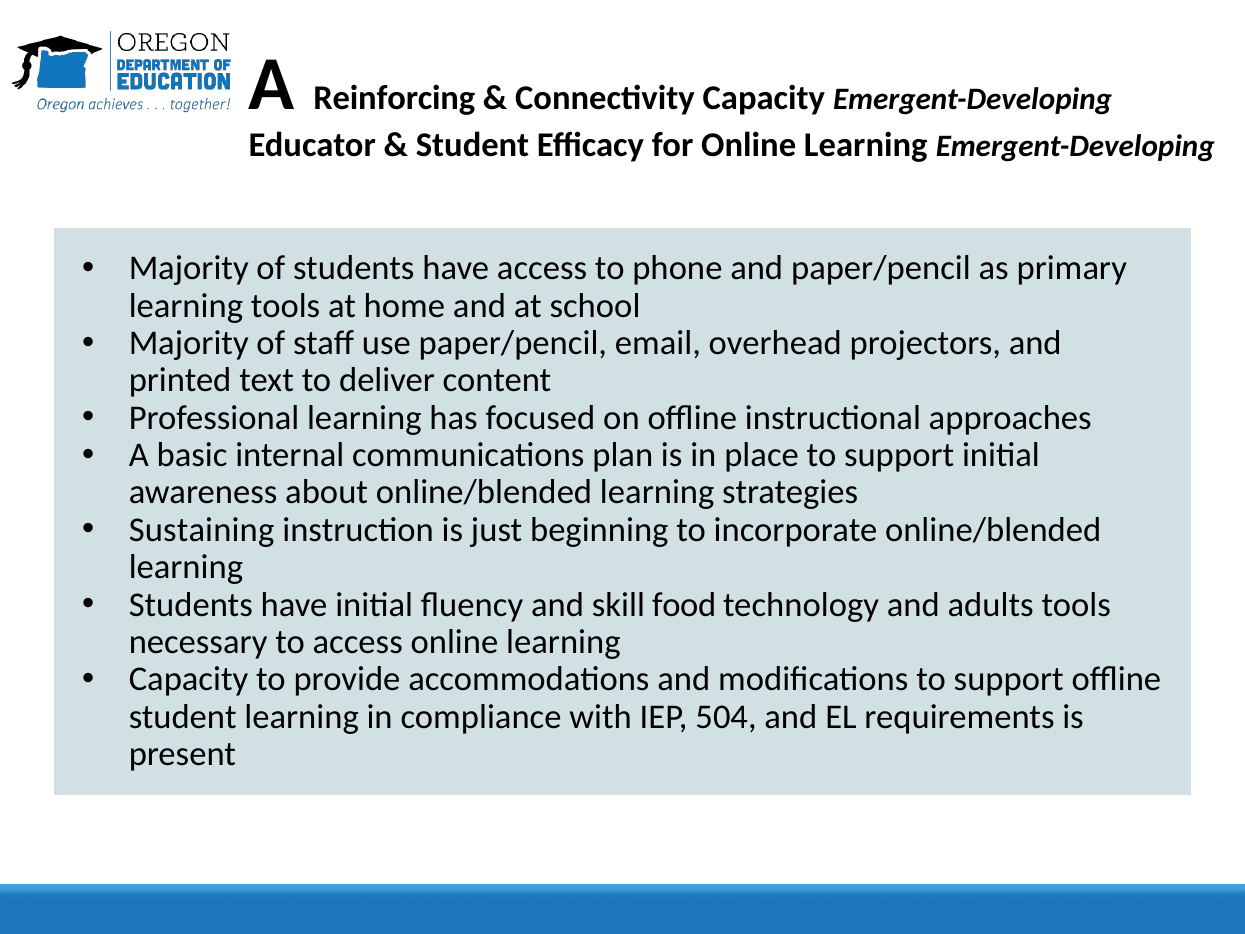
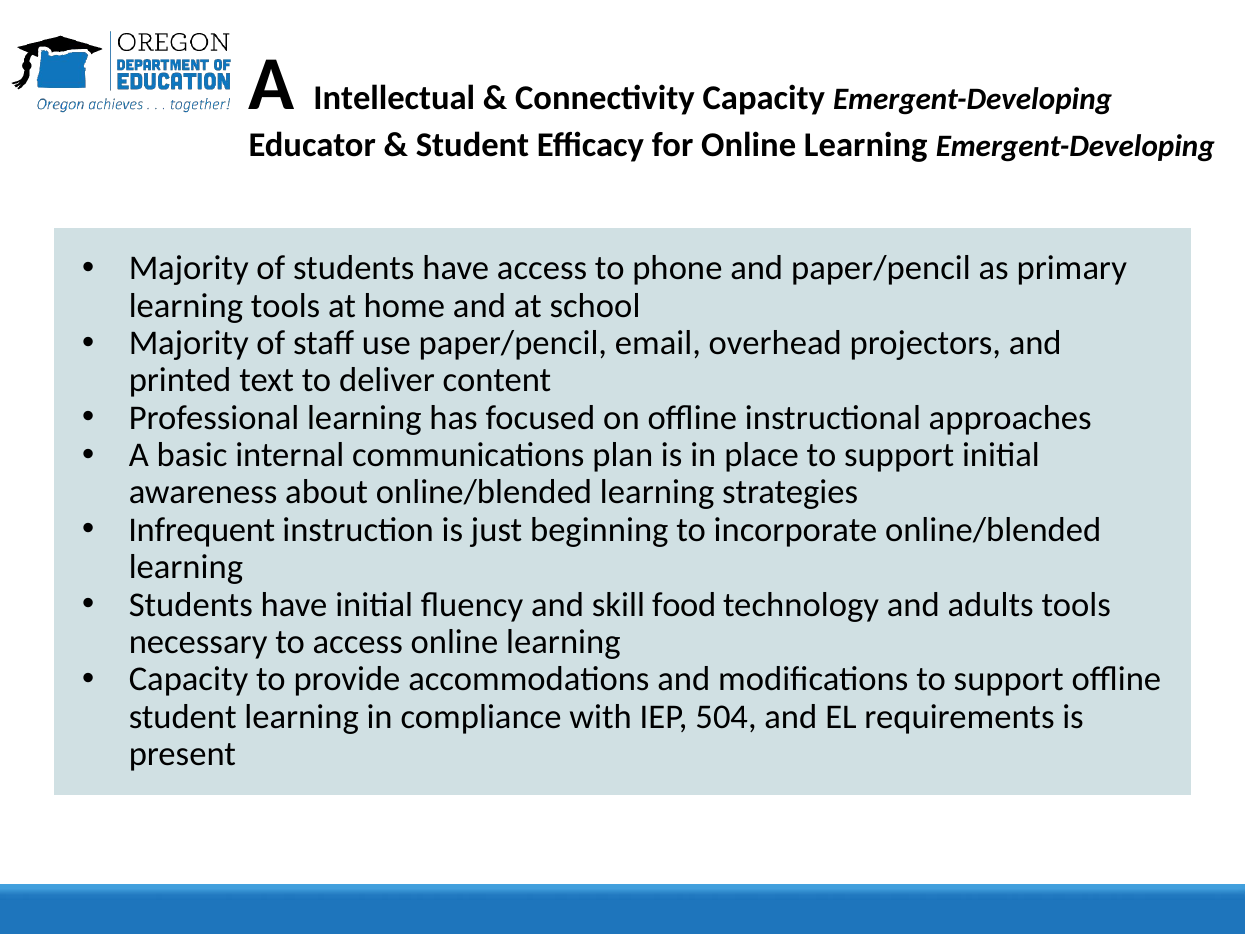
Reinforcing: Reinforcing -> Intellectual (394, 98)
Sustaining: Sustaining -> Infrequent (202, 530)
